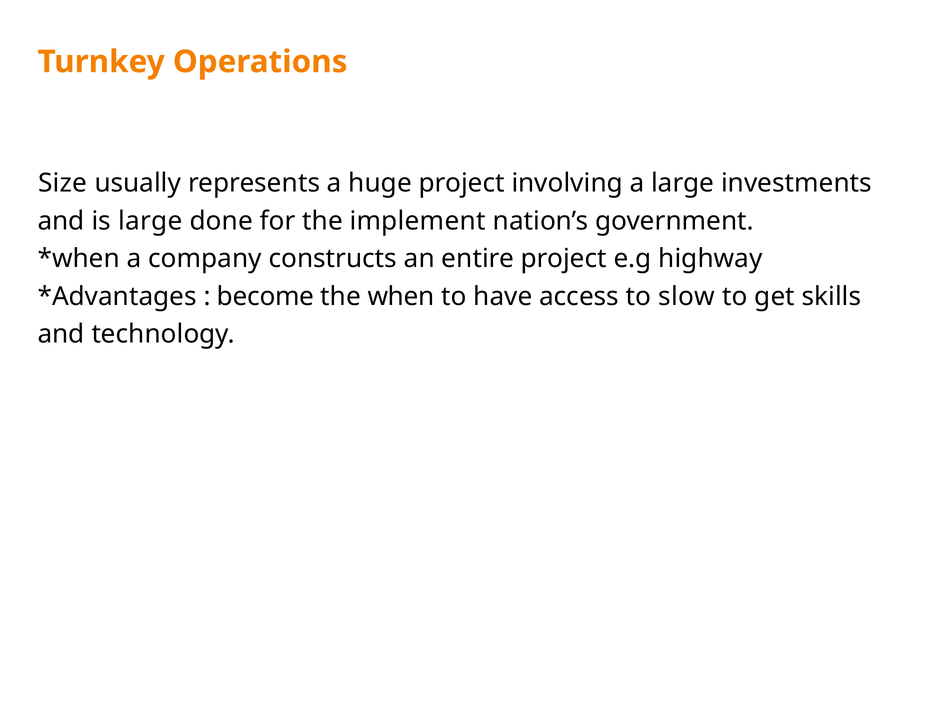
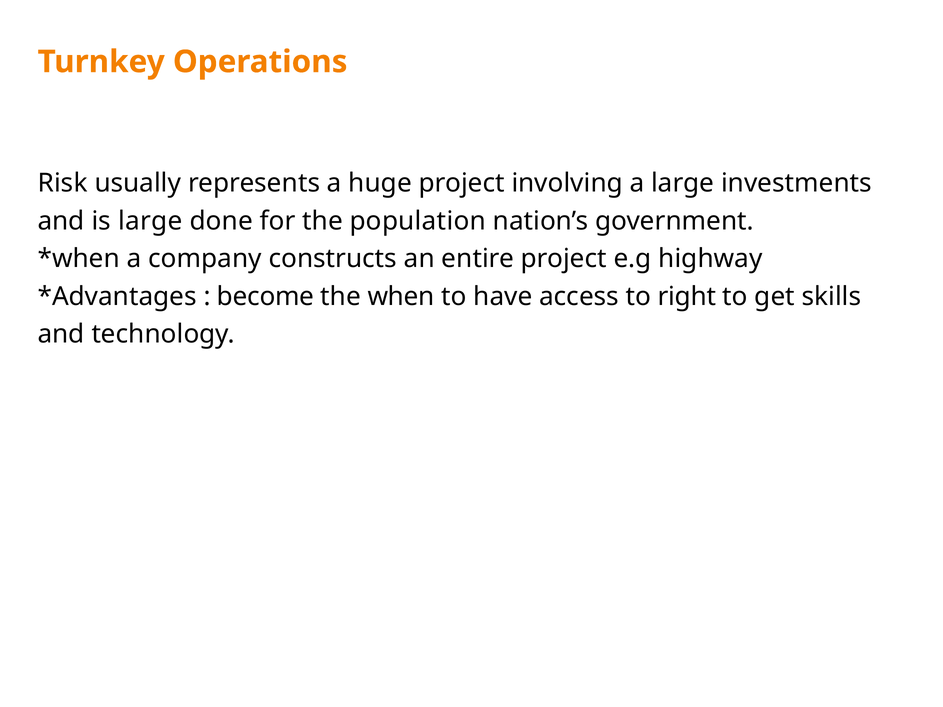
Size: Size -> Risk (63, 183)
implement: implement -> population (418, 221)
slow: slow -> right (687, 297)
